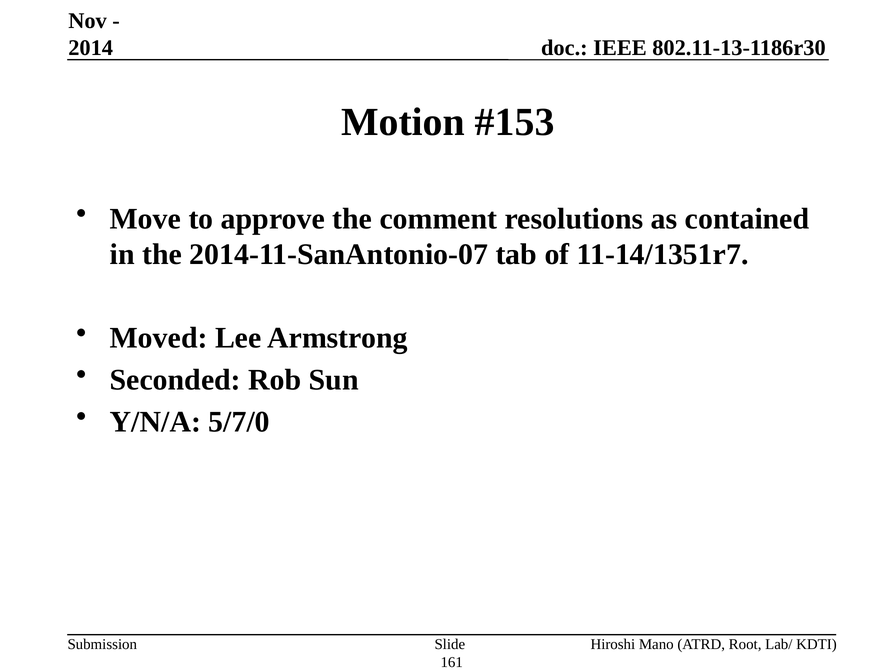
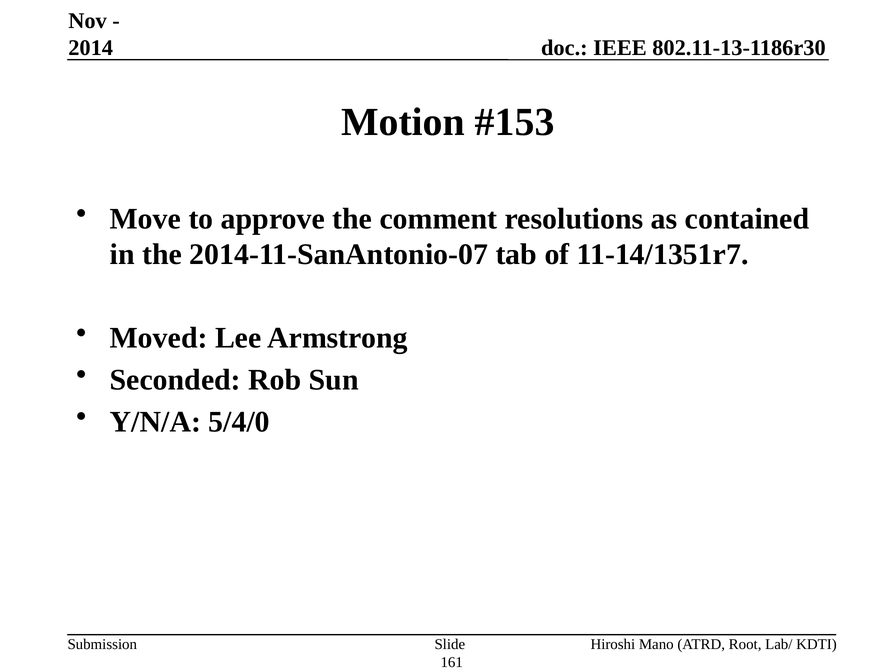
5/7/0: 5/7/0 -> 5/4/0 (239, 422)
